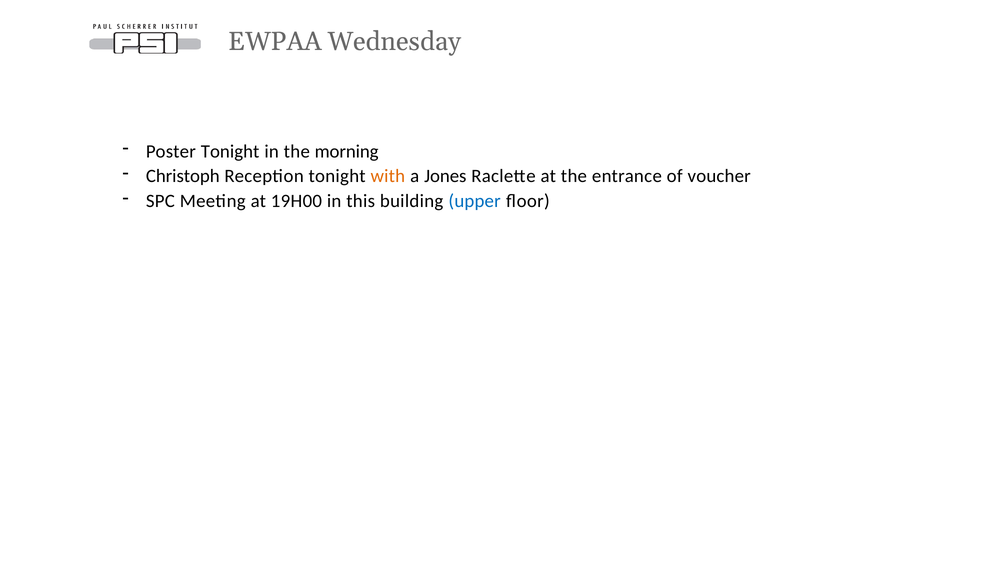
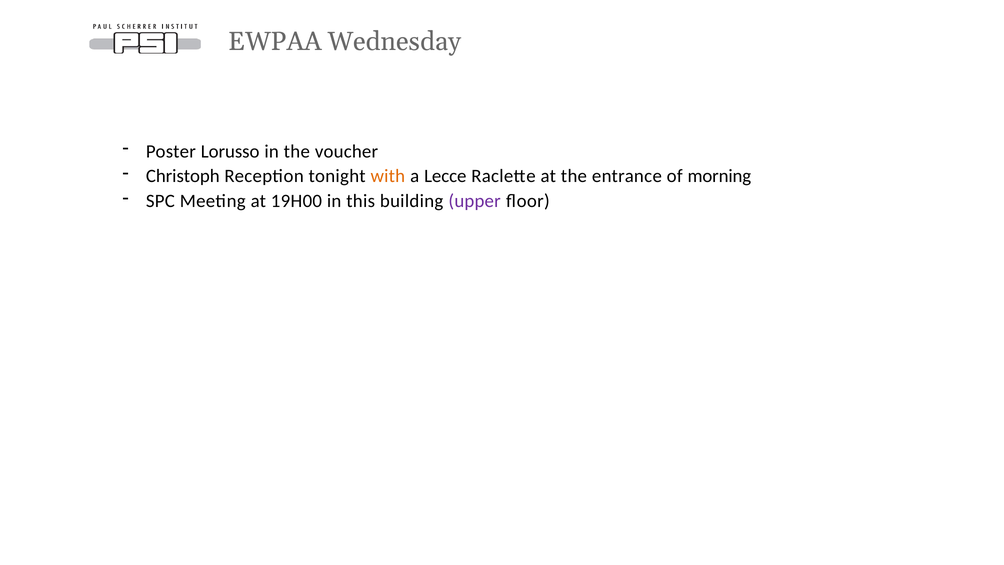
Poster Tonight: Tonight -> Lorusso (230, 151)
morning: morning -> voucher (346, 151)
Jones: Jones -> Lecce (445, 176)
voucher: voucher -> morning (719, 176)
upper colour: blue -> purple (475, 201)
